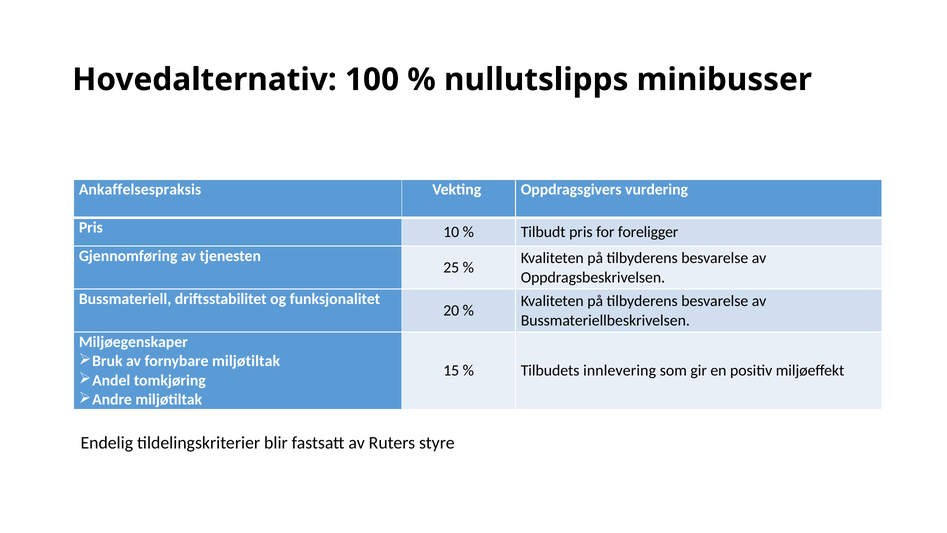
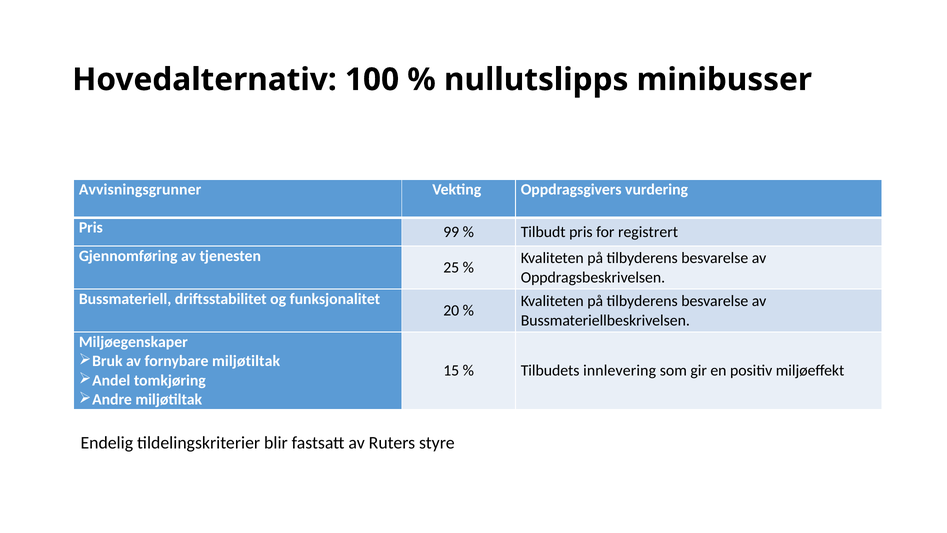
Ankaffelsespraksis: Ankaffelsespraksis -> Avvisningsgrunner (140, 189)
10: 10 -> 99 (451, 232)
foreligger: foreligger -> registrert (648, 232)
